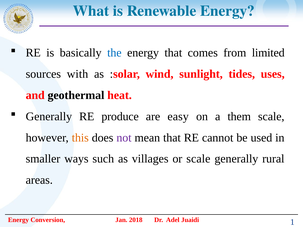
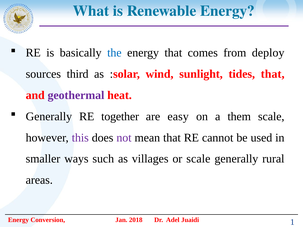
limited: limited -> deploy (268, 53)
with: with -> third (78, 74)
tides uses: uses -> that (273, 74)
geothermal colour: black -> purple (76, 95)
produce: produce -> together (120, 117)
this colour: orange -> purple (80, 138)
